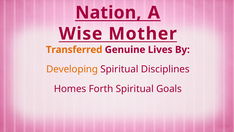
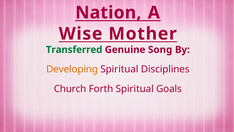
Transferred colour: orange -> green (74, 50)
Lives: Lives -> Song (160, 50)
Homes: Homes -> Church (70, 89)
